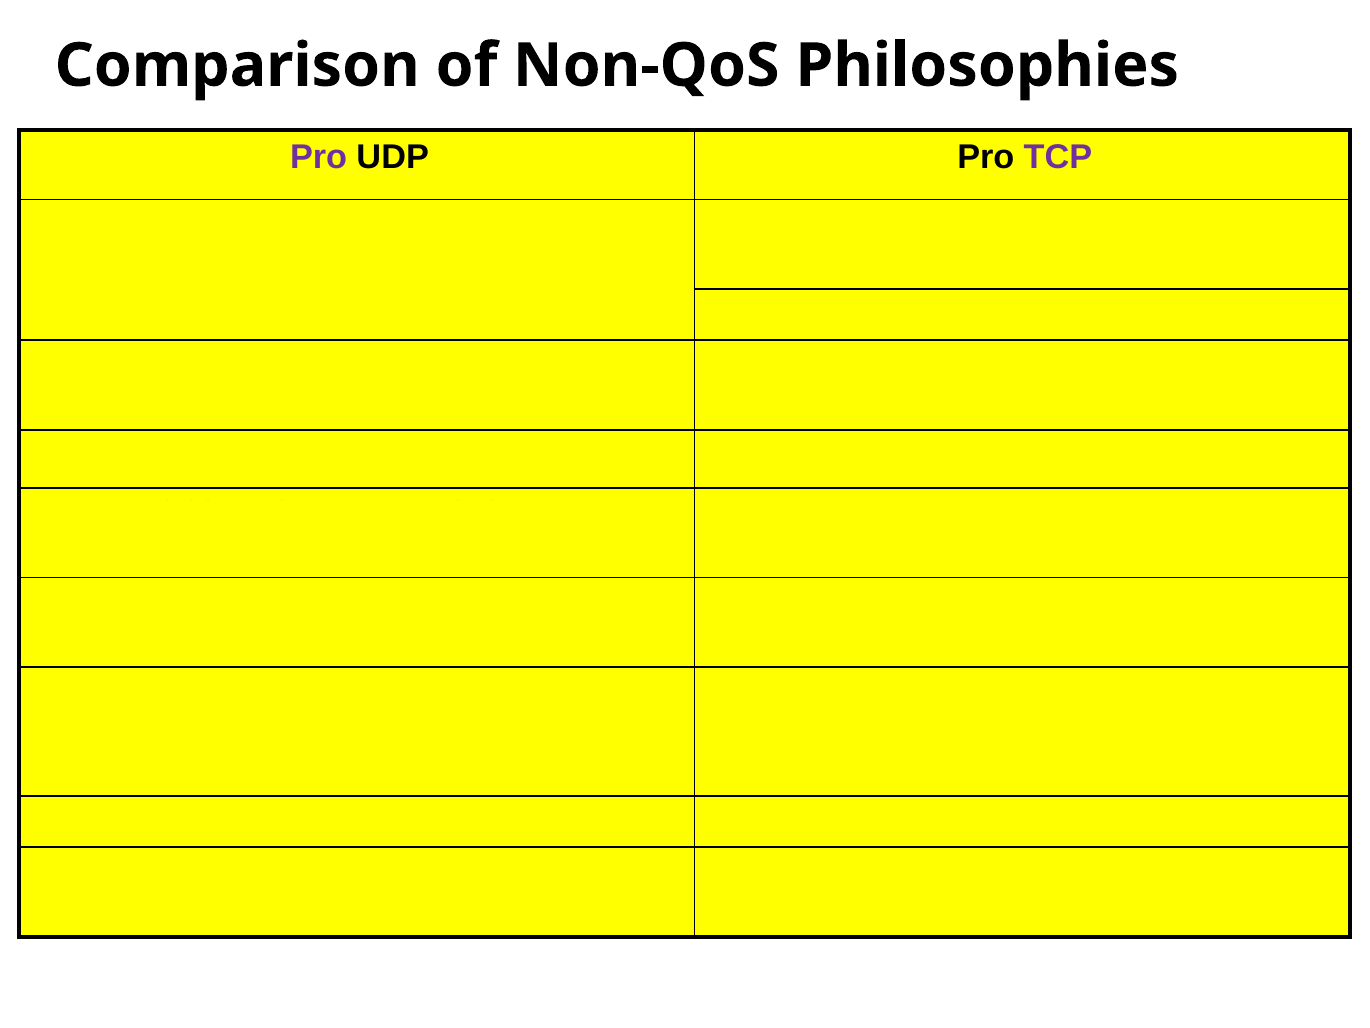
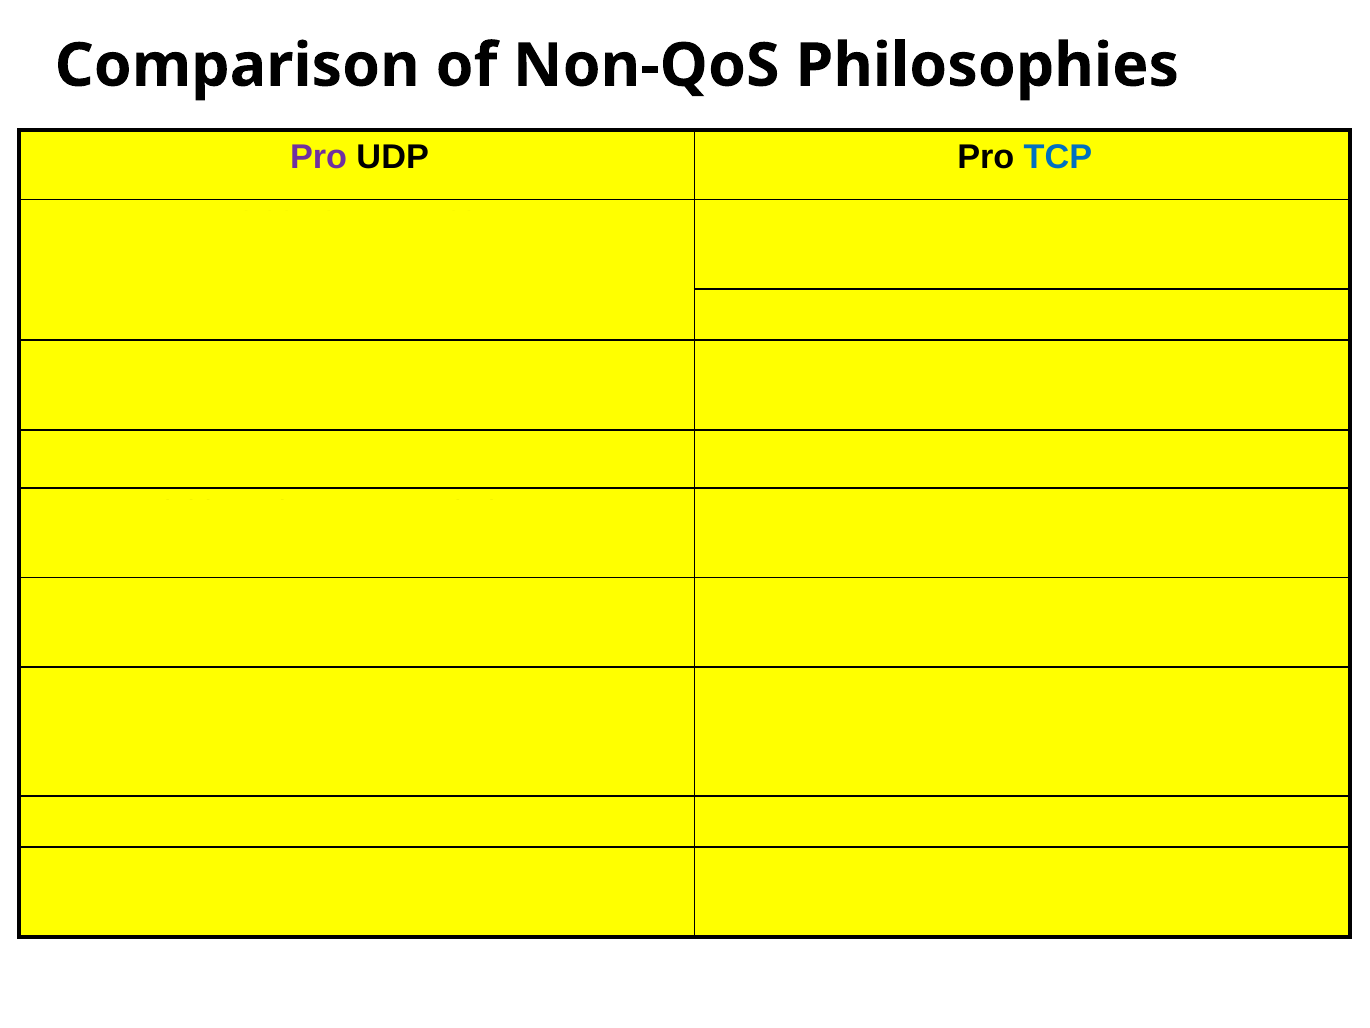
TCP colour: purple -> blue (1058, 157)
